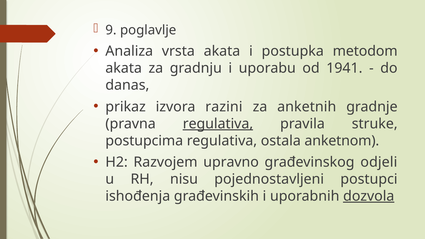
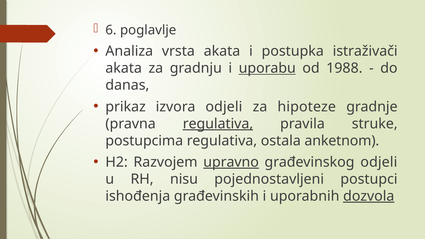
9: 9 -> 6 (111, 30)
metodom: metodom -> istraživači (365, 51)
uporabu underline: none -> present (267, 68)
1941: 1941 -> 1988 (344, 68)
izvora razini: razini -> odjeli (224, 107)
anketnih: anketnih -> hipoteze (307, 107)
upravno underline: none -> present (231, 162)
